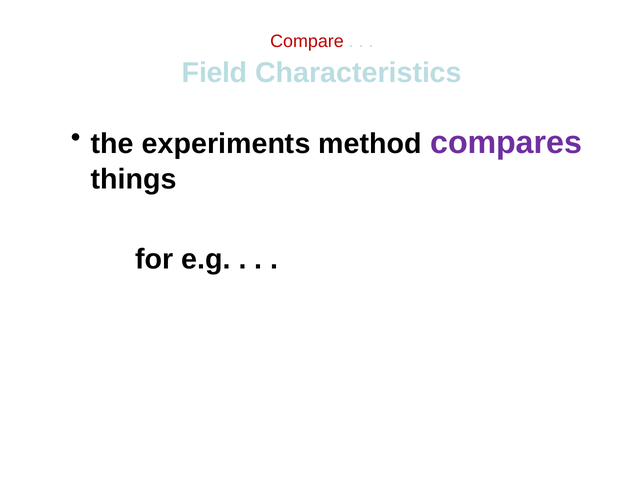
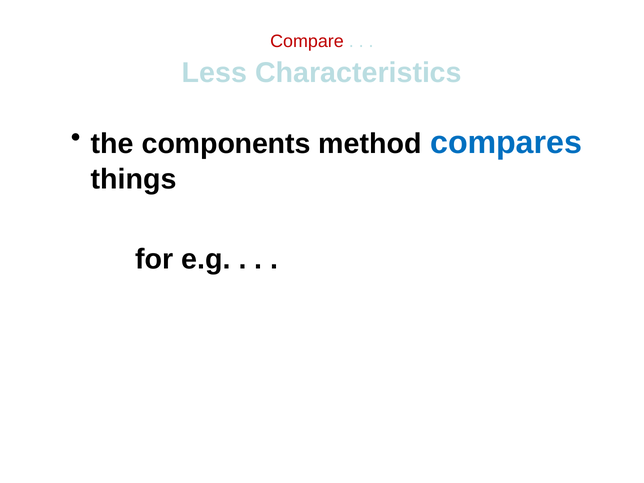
Field: Field -> Less (214, 73)
experiments: experiments -> components (226, 144)
compares colour: purple -> blue (506, 143)
